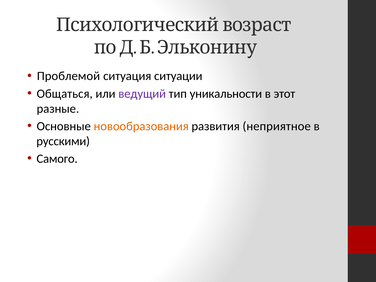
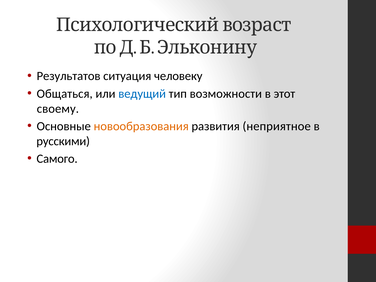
Проблемой: Проблемой -> Результатов (69, 76)
ситуации: ситуации -> человеку (178, 76)
ведущий colour: purple -> blue (142, 94)
уникальности: уникальности -> возможности (226, 94)
разные: разные -> своему (58, 109)
